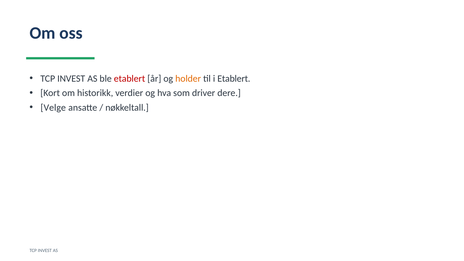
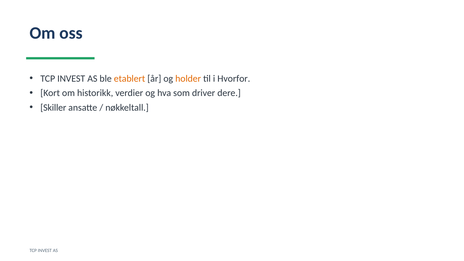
etablert colour: red -> orange (130, 79)
i Etablert: Etablert -> Hvorfor (234, 79)
Velge: Velge -> Skiller (53, 108)
